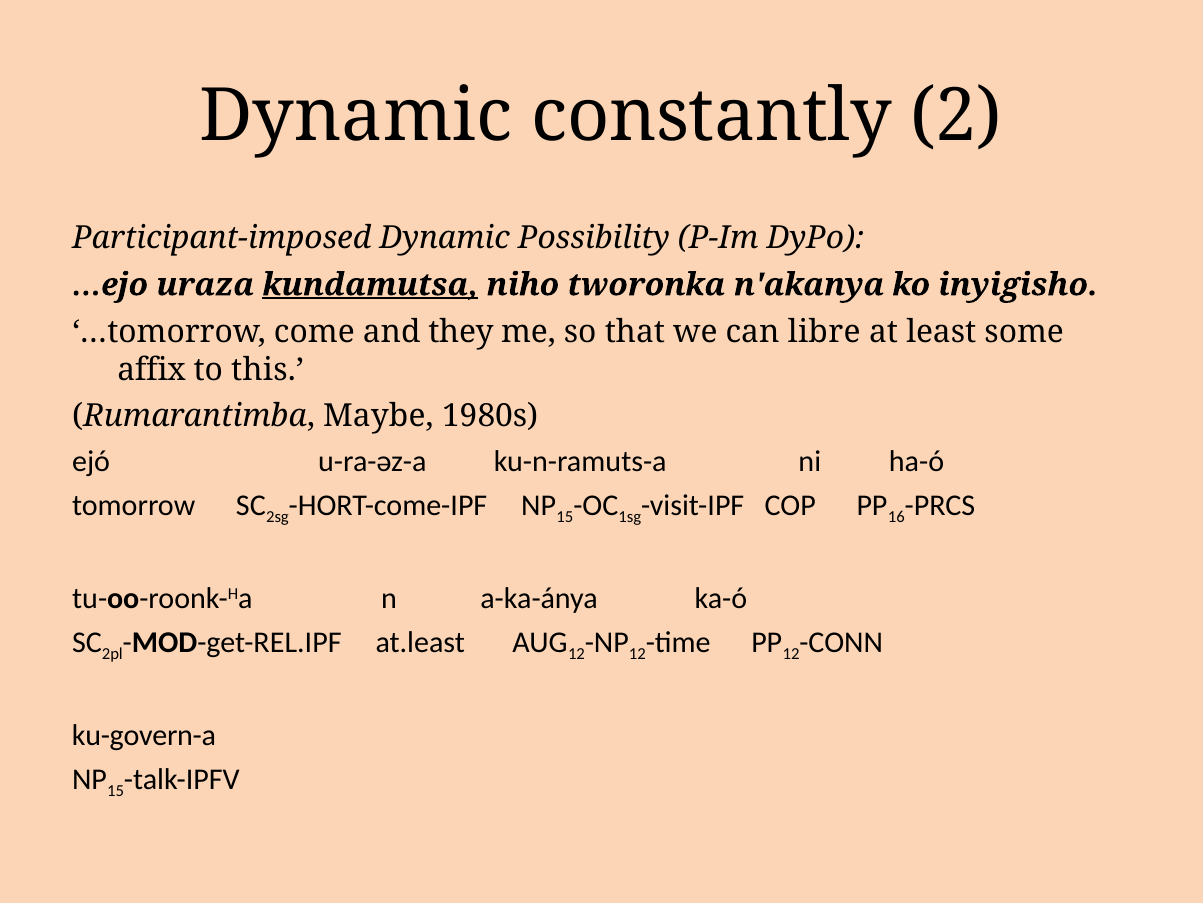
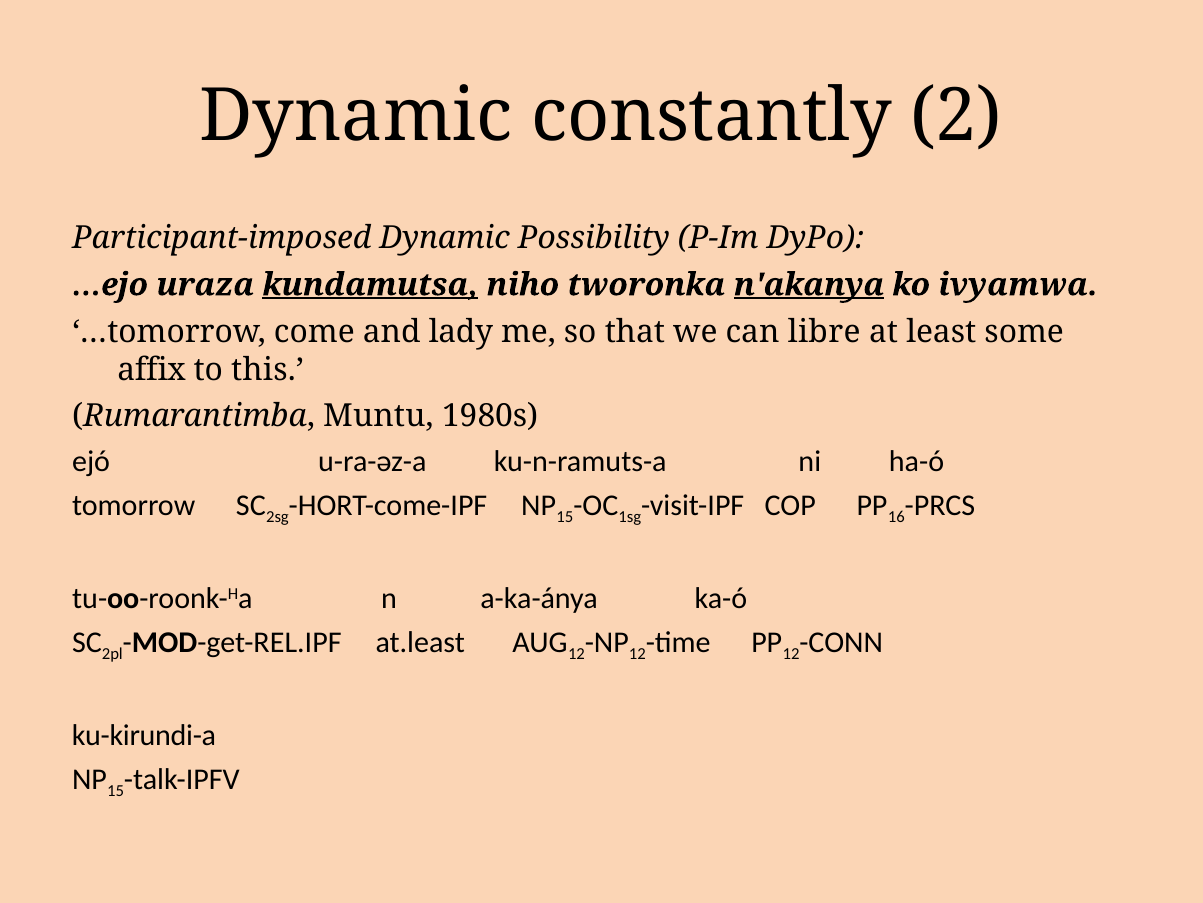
n'akanya underline: none -> present (809, 285)
inyigisho: inyigisho -> ivyamwa (1018, 285)
they: they -> lady (461, 331)
Maybe: Maybe -> Muntu (378, 416)
ku-govern-a: ku-govern-a -> ku-kirundi-a (144, 735)
